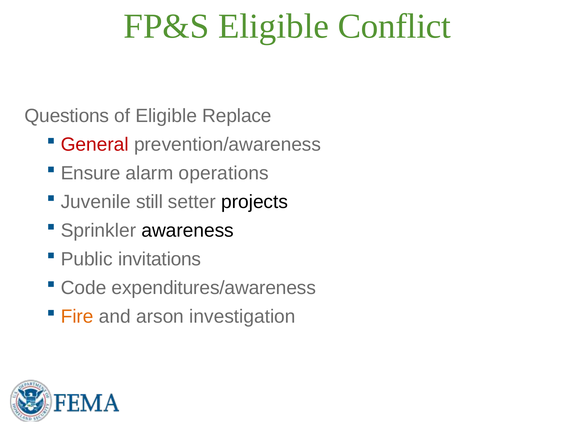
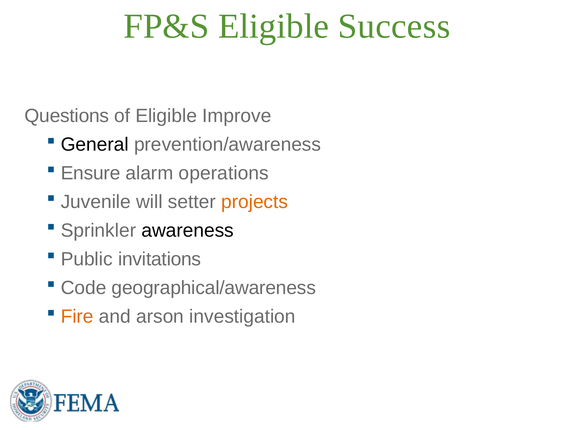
Conflict: Conflict -> Success (394, 26)
Replace: Replace -> Improve (237, 116)
General colour: red -> black (95, 145)
still: still -> will (149, 202)
projects colour: black -> orange (255, 202)
expenditures/awareness: expenditures/awareness -> geographical/awareness (214, 288)
